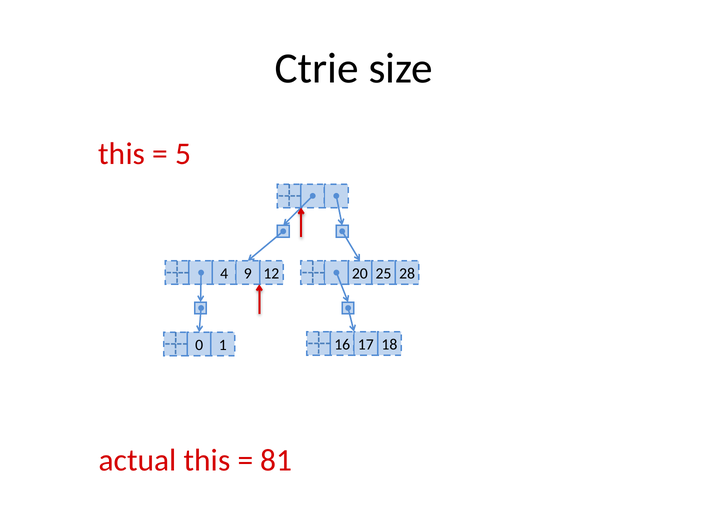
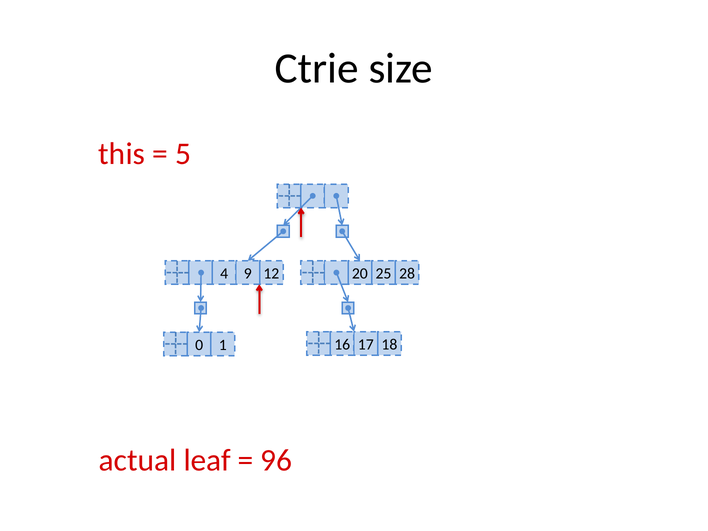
actual this: this -> leaf (207, 460)
81: 81 -> 96 (276, 460)
